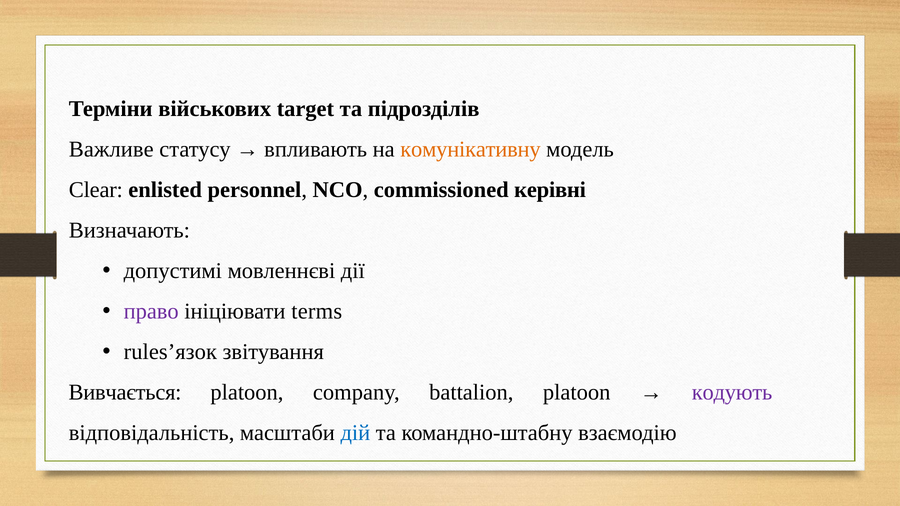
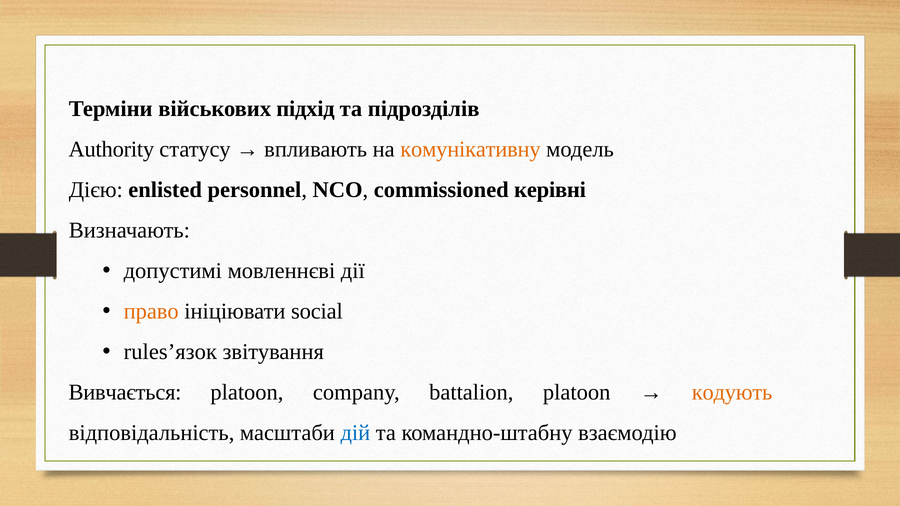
target: target -> підхід (305, 109)
Важливе: Важливе -> Authority (111, 150)
Clear: Clear -> Дією (96, 190)
право colour: purple -> orange (151, 312)
terms: terms -> social (317, 312)
кодують colour: purple -> orange (732, 393)
